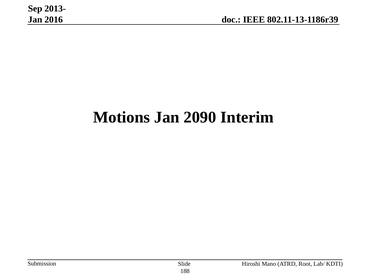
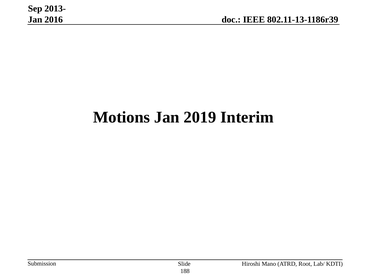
2090: 2090 -> 2019 (200, 117)
